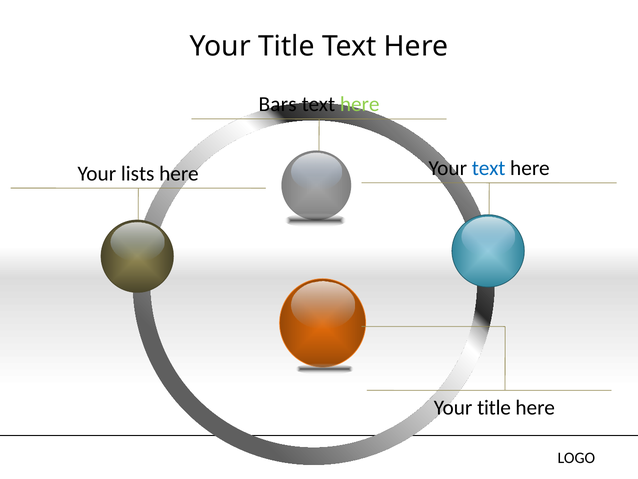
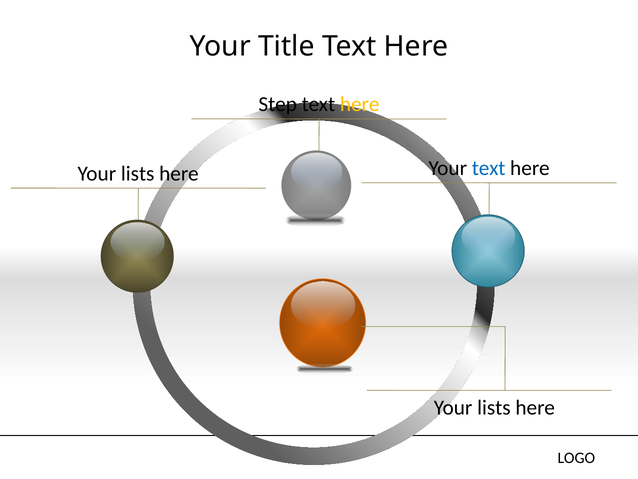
Bars: Bars -> Step (278, 104)
here colour: light green -> yellow (360, 104)
title: title -> lists (494, 407)
